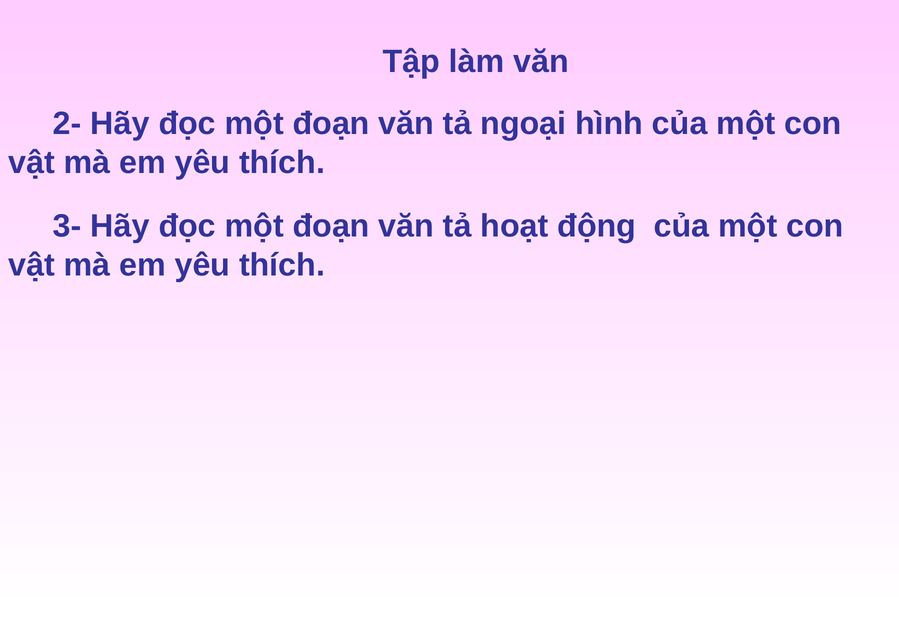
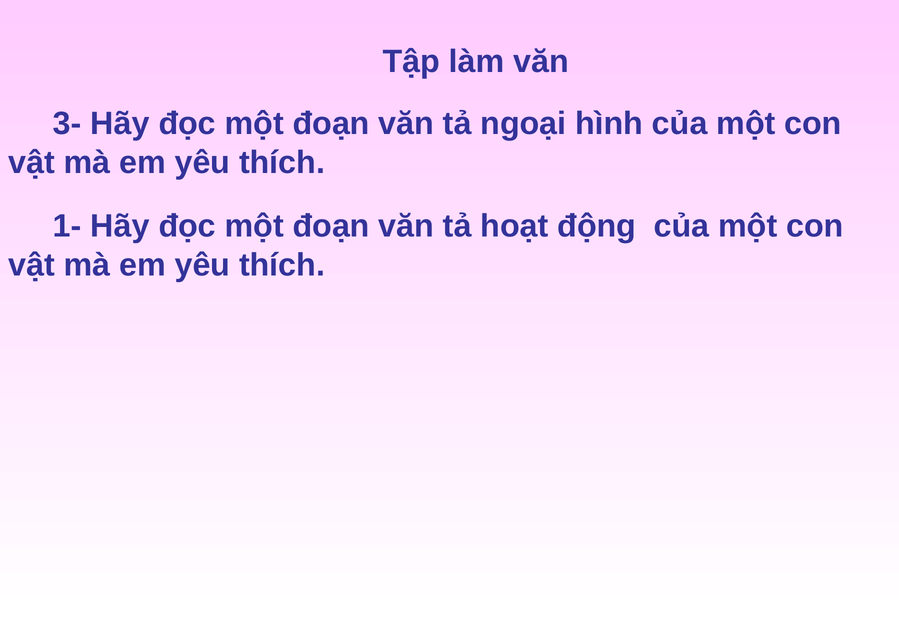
2-: 2- -> 3- (67, 124)
3-: 3- -> 1- (67, 226)
